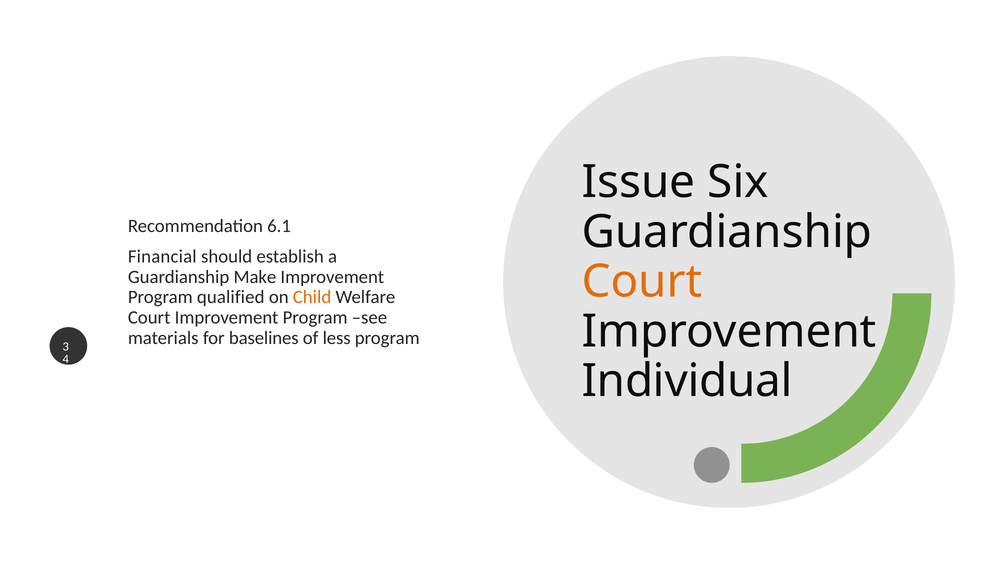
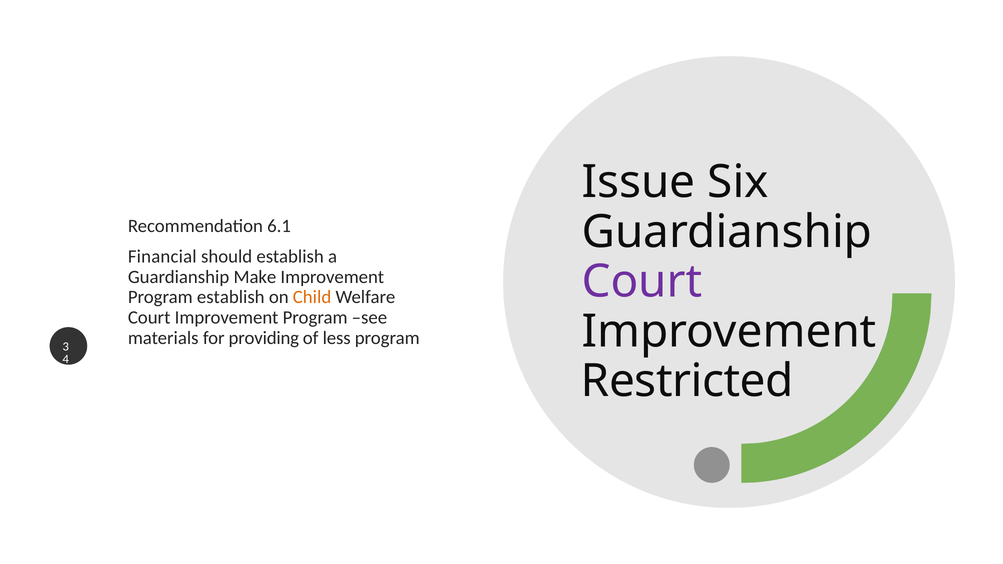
Court colour: orange -> purple (642, 282)
Program qualified: qualified -> establish (231, 297)
baselines: baselines -> providing (264, 338)
Individual: Individual -> Restricted (687, 381)
